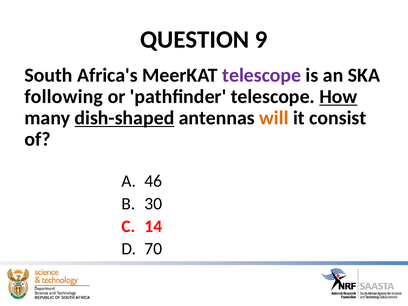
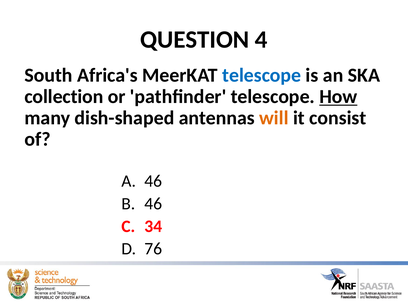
9: 9 -> 4 (261, 39)
telescope colour: purple -> blue (262, 75)
following: following -> collection (64, 97)
dish-shaped underline: present -> none (124, 118)
30: 30 -> 46 (153, 204)
14: 14 -> 34 (153, 226)
70: 70 -> 76 (153, 249)
